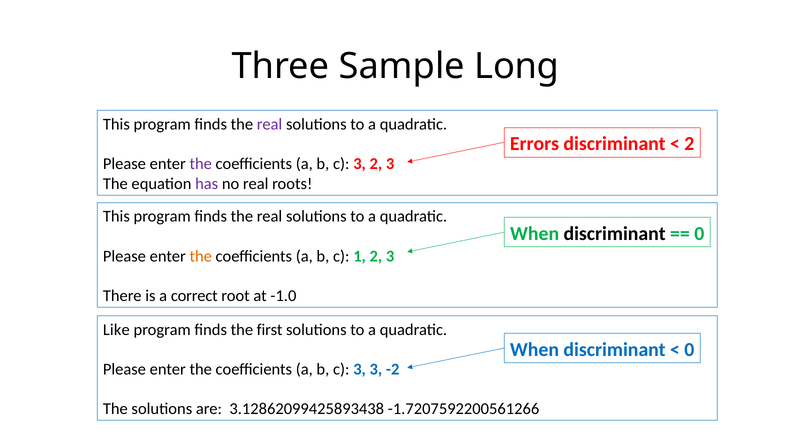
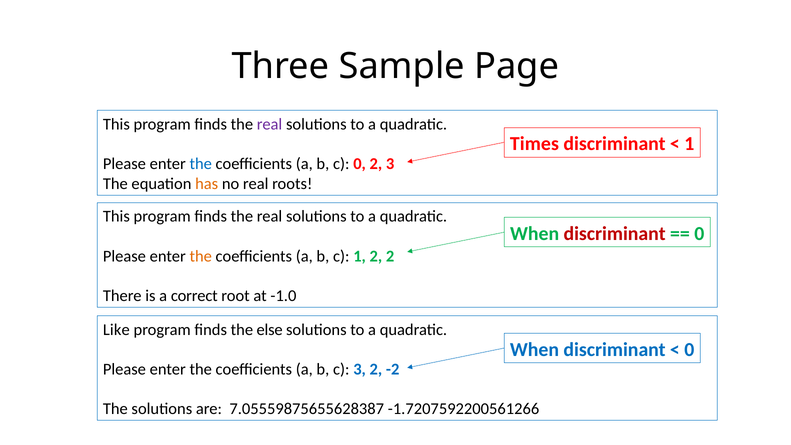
Long: Long -> Page (517, 66)
Errors: Errors -> Times (534, 144)
2: 2 -> 1 (689, 144)
the colour: purple -> blue (201, 164)
3: 3 -> 0 (360, 164)
has colour: purple -> orange (207, 184)
discriminant colour: black -> red (615, 234)
1 2 3: 3 -> 2 (390, 256)
first: first -> else (270, 330)
3 3: 3 -> 2 (376, 369)
3.12862099425893438: 3.12862099425893438 -> 7.05559875655628387 (307, 409)
